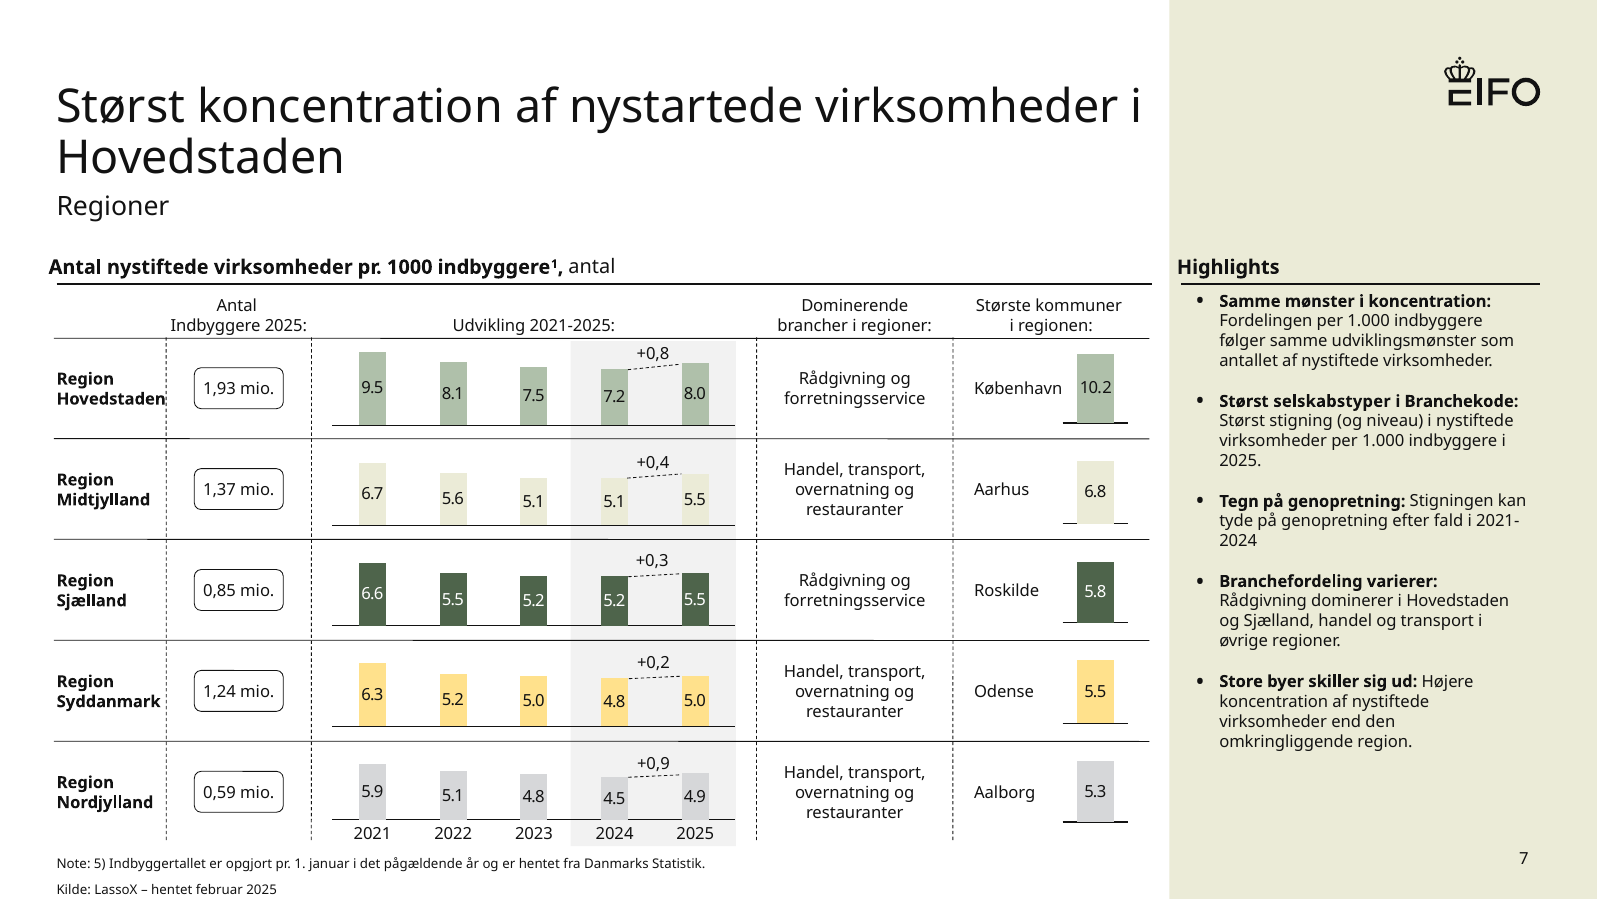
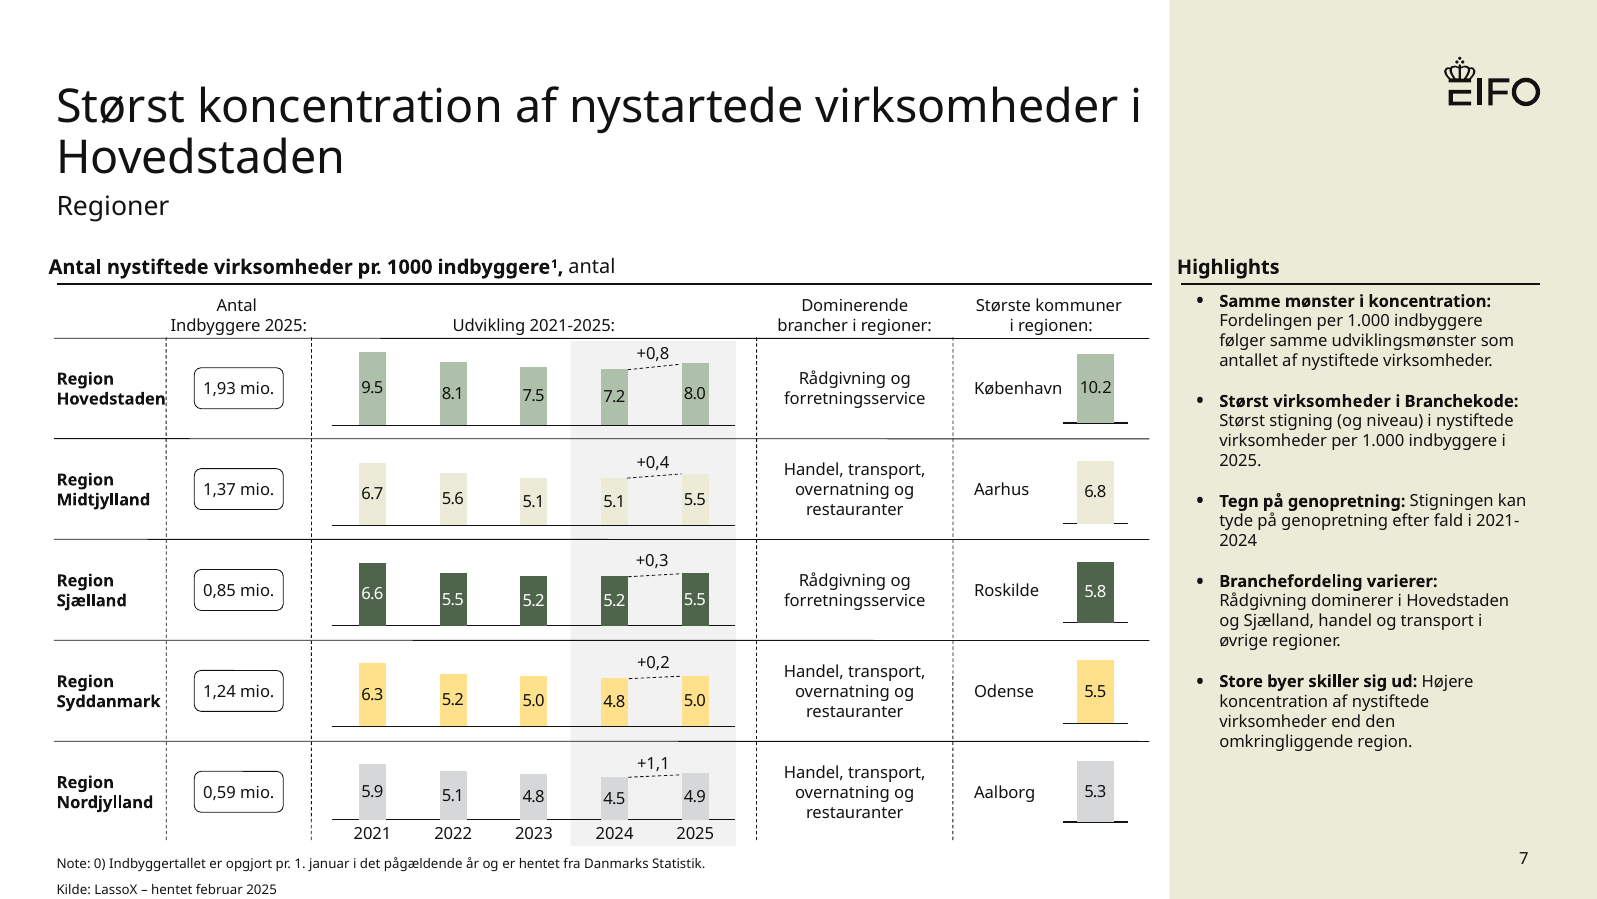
Størst selskabstyper: selskabstyper -> virksomheder (1332, 401)
+0,9: +0,9 -> +1,1 (653, 763)
5: 5 -> 0 (100, 863)
